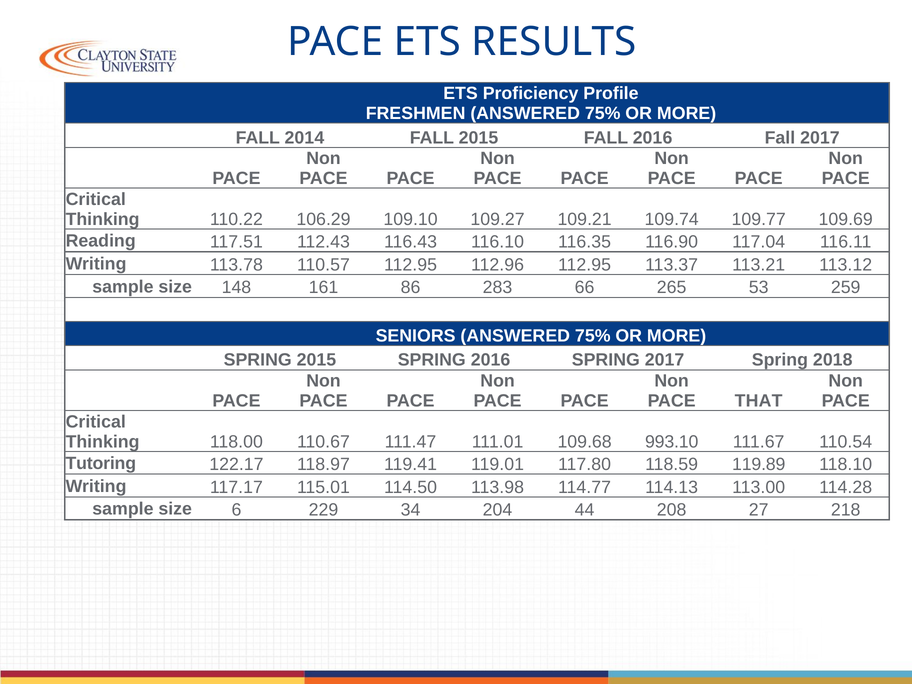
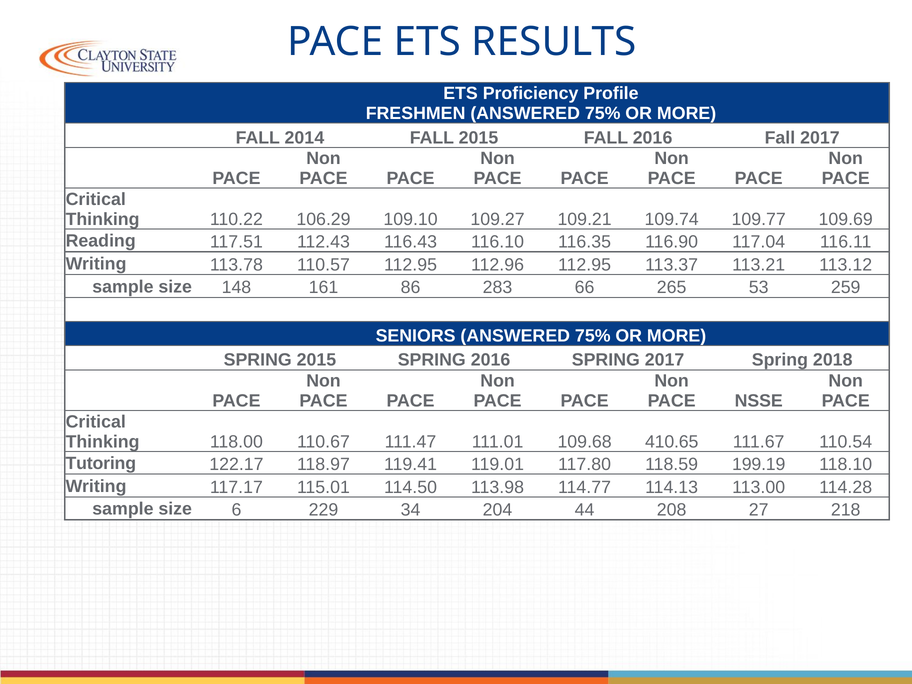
THAT: THAT -> NSSE (759, 401)
993.10: 993.10 -> 410.65 (672, 442)
119.89: 119.89 -> 199.19 (759, 465)
